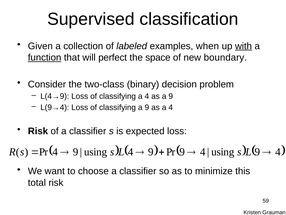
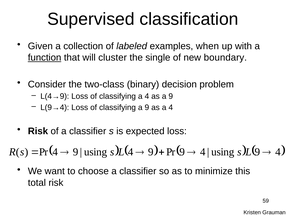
with underline: present -> none (243, 46)
perfect: perfect -> cluster (113, 57)
space: space -> single (158, 57)
